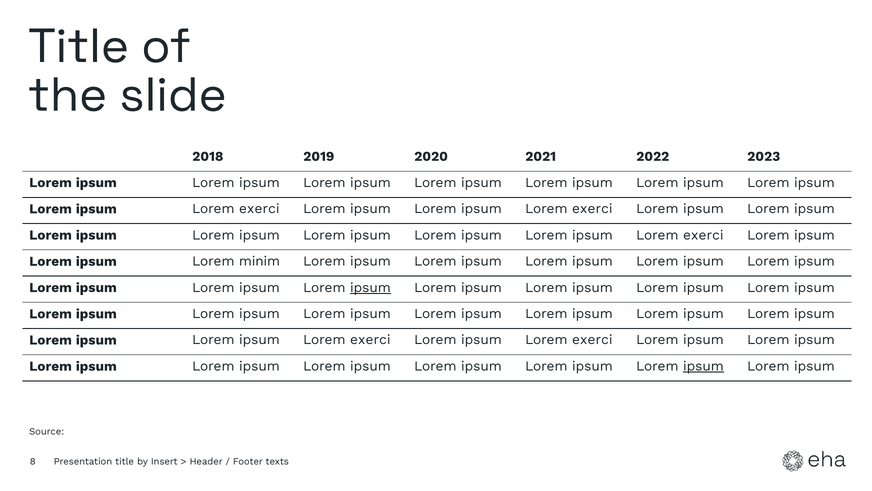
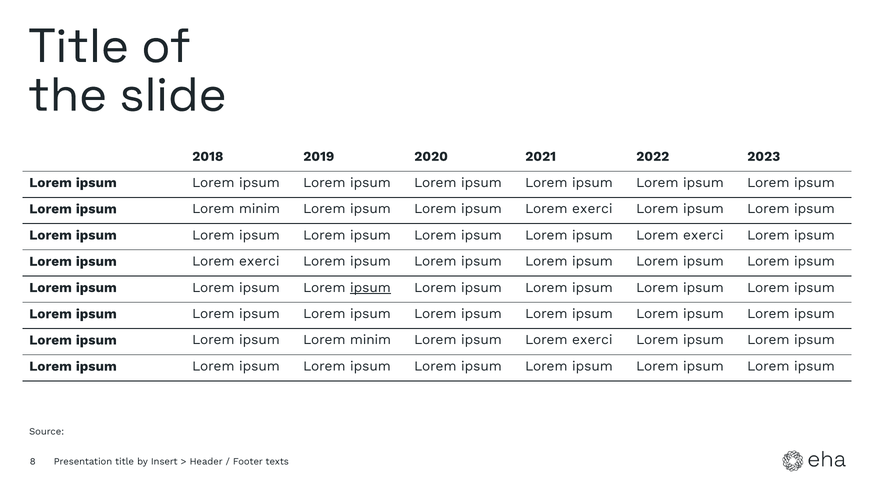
exerci: exerci -> minim (259, 209)
minim: minim -> exerci (259, 261)
exerci: exerci -> minim (370, 340)
ipsum underline: present -> none (703, 366)
